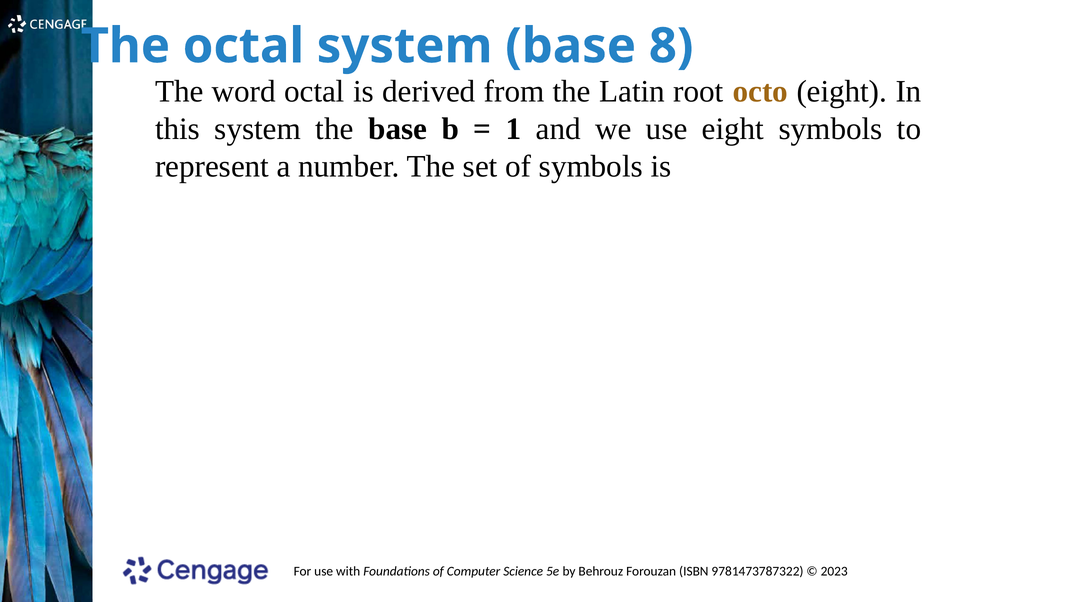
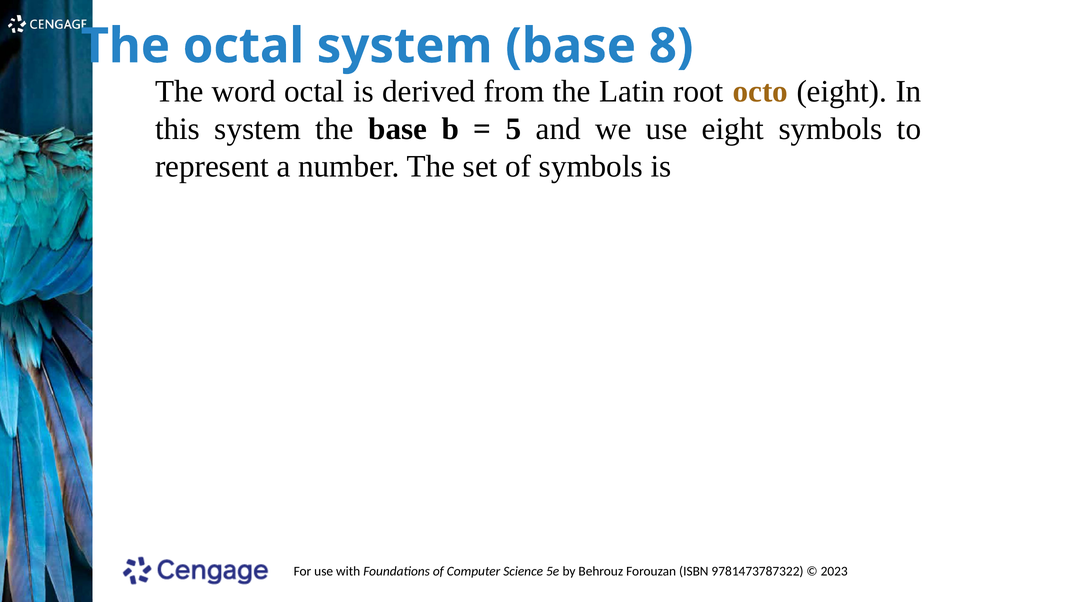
1: 1 -> 5 (513, 129)
